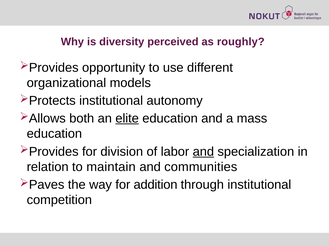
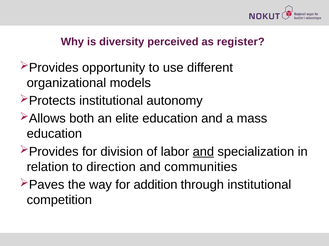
roughly: roughly -> register (241, 42)
elite underline: present -> none (127, 119)
maintain: maintain -> direction (111, 167)
